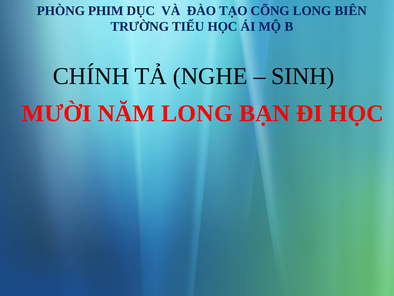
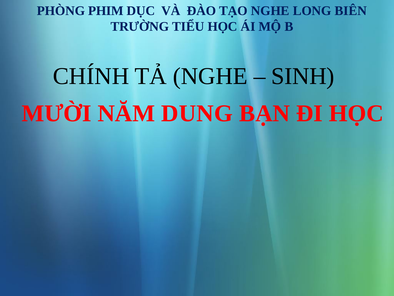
TẠO CÕNG: CÕNG -> NGHE (270, 11)
NĂM LONG: LONG -> DUNG (197, 113)
